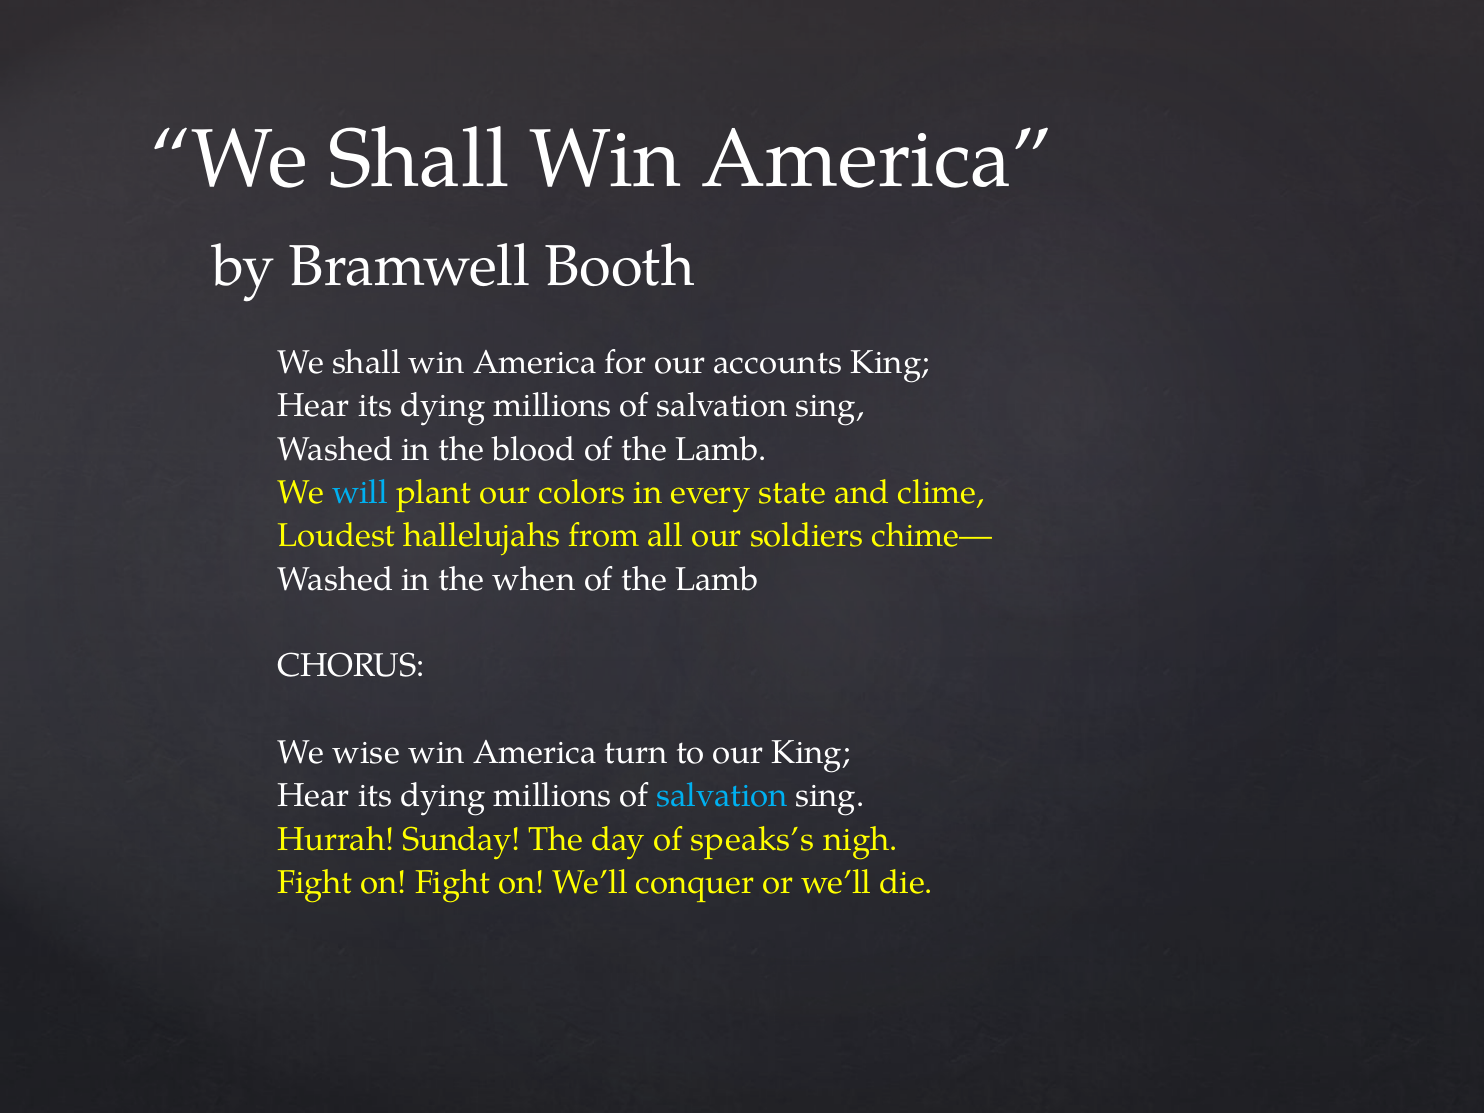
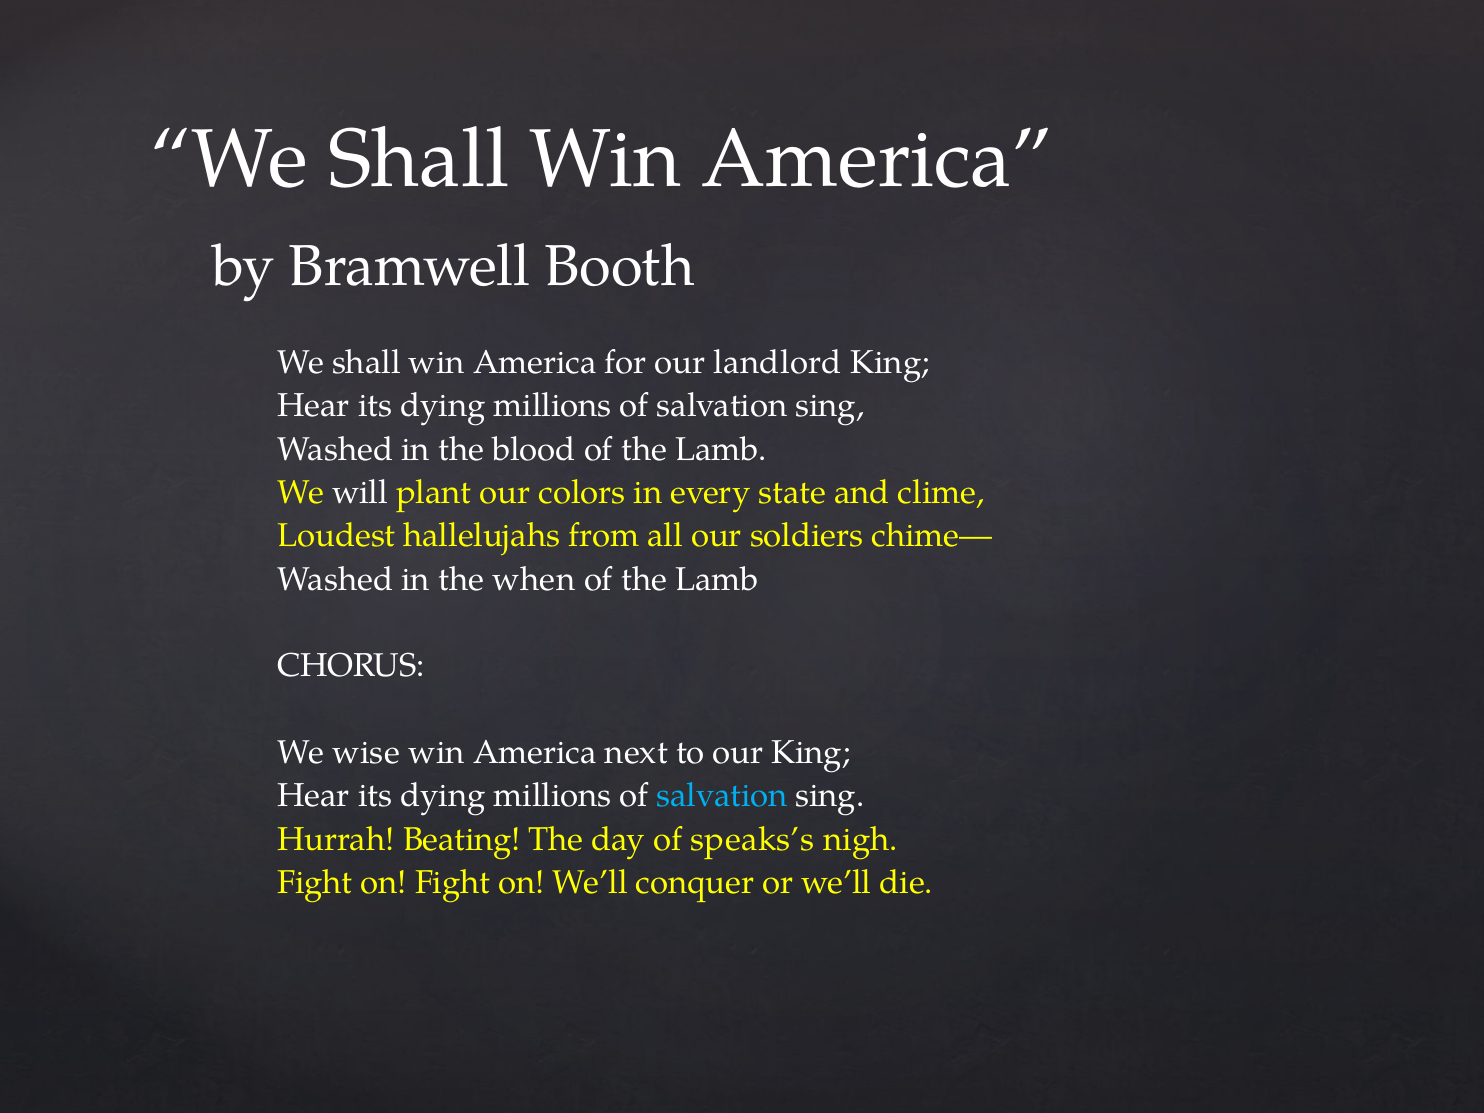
accounts: accounts -> landlord (778, 362)
will colour: light blue -> white (360, 493)
turn: turn -> next (636, 753)
Sunday: Sunday -> Beating (462, 839)
